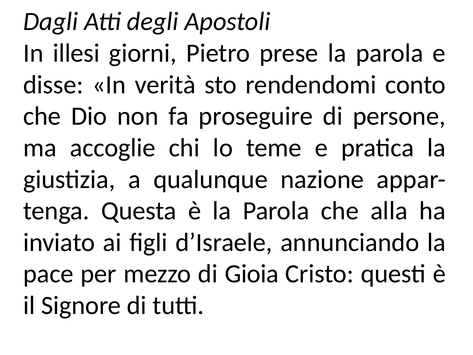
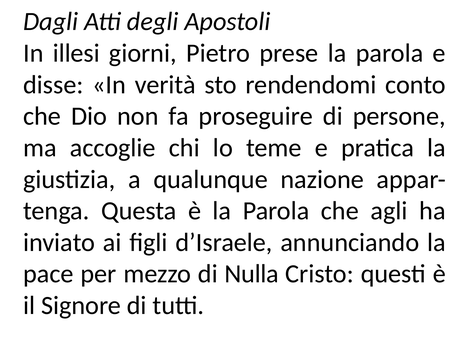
alla: alla -> agli (389, 211)
Gioia: Gioia -> Nulla (252, 274)
